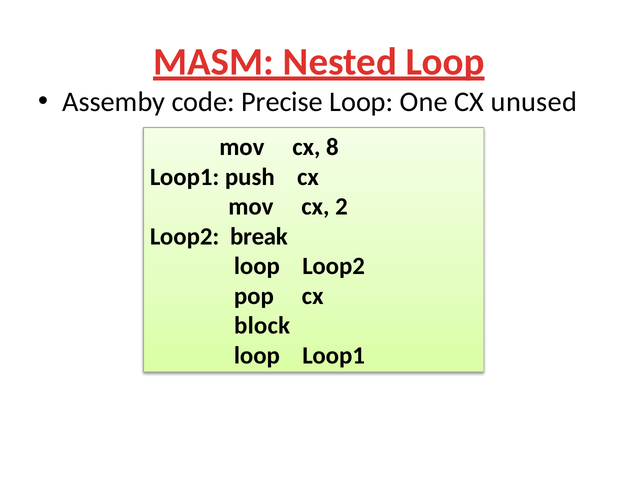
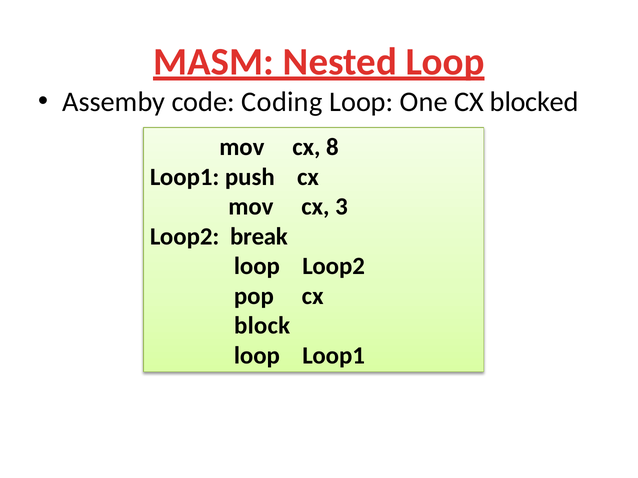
Precise: Precise -> Coding (282, 102)
unused: unused -> blocked (534, 102)
2: 2 -> 3 (341, 207)
